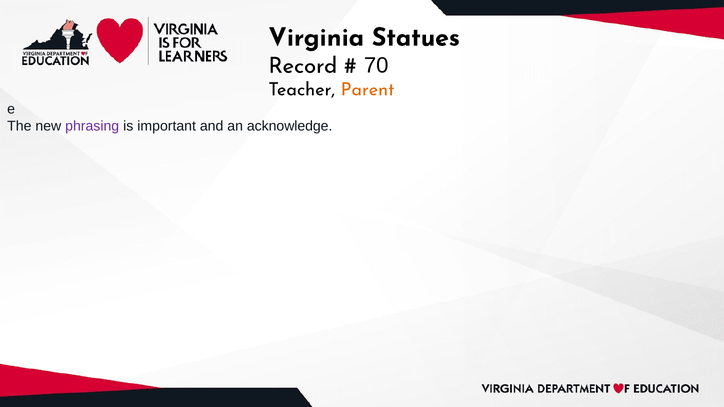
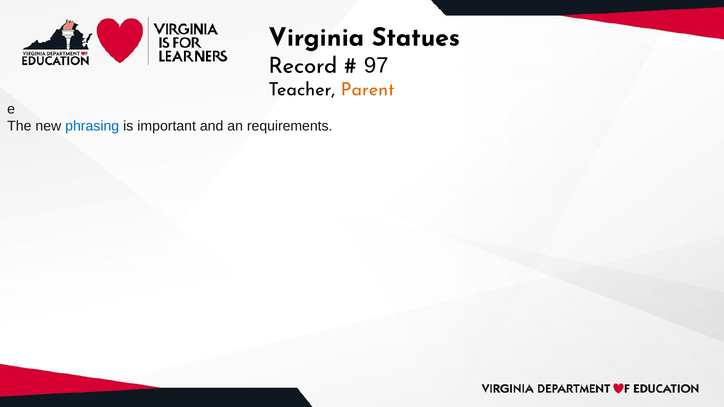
70: 70 -> 97 (376, 66)
phrasing colour: purple -> blue (92, 126)
acknowledge: acknowledge -> requirements (290, 126)
